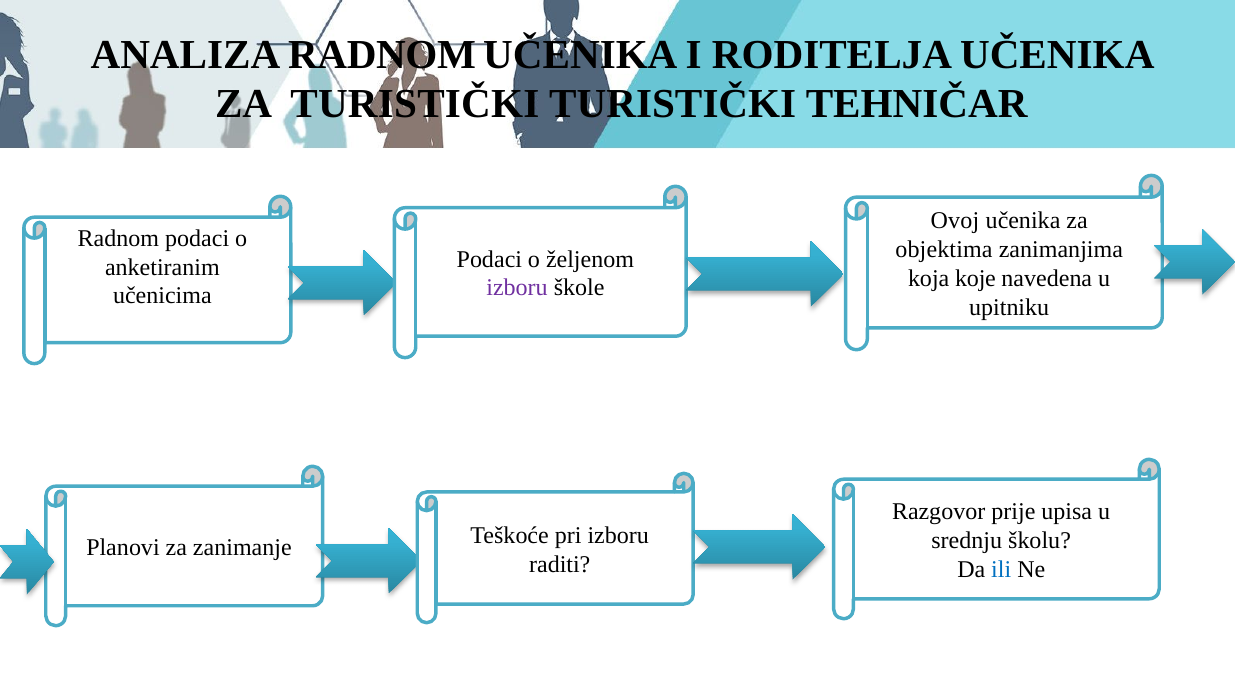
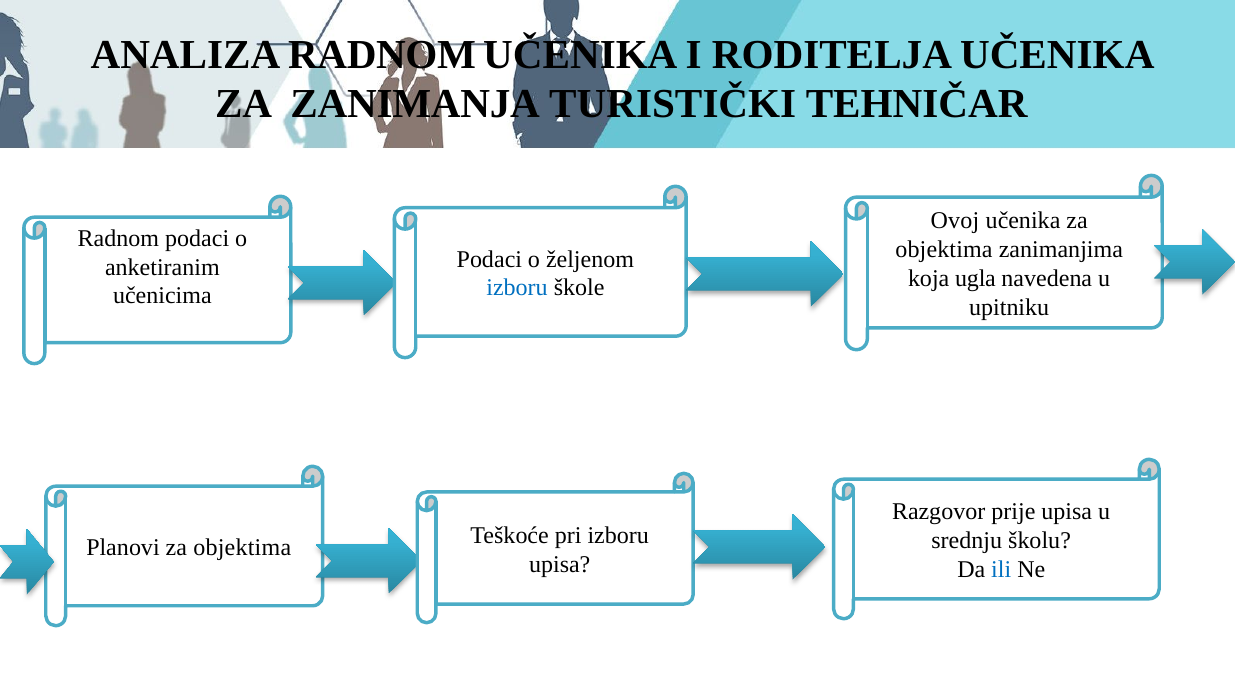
ZA TURISTIČKI: TURISTIČKI -> ZANIMANJA (415, 104)
koje: koje -> ugla (976, 279)
izboru colour: purple -> blue (517, 288)
Planovi za zanimanje: zanimanje -> objektima (242, 547)
raditi: raditi -> upisa (560, 564)
